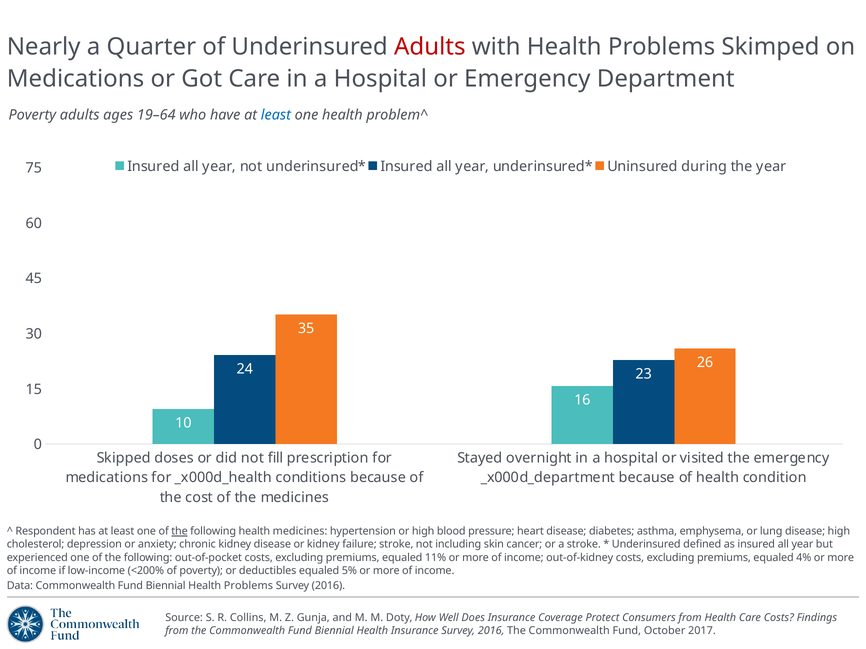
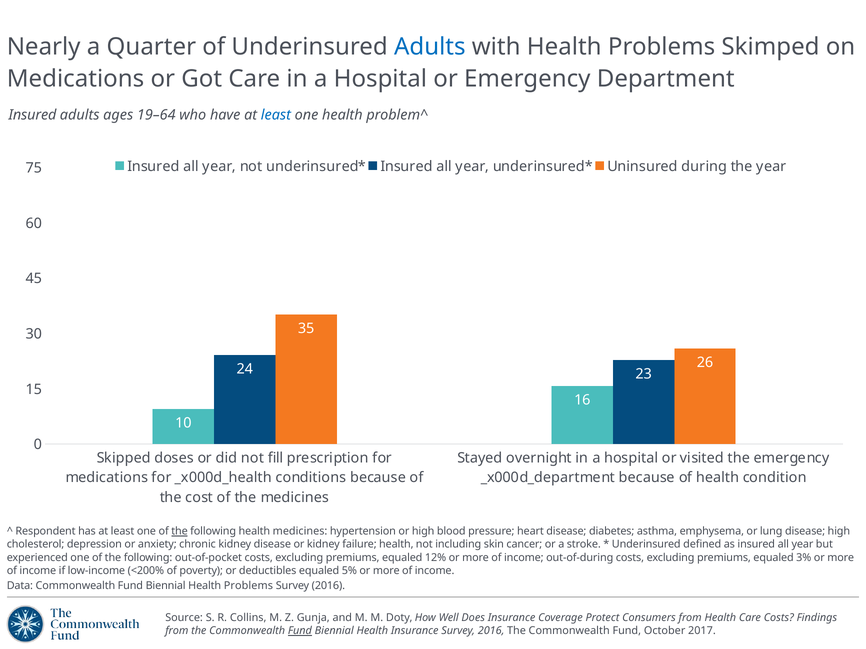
Adults colour: red -> blue (430, 47)
Poverty: Poverty -> Insured (32, 115)
failure stroke: stroke -> health (396, 545)
11%: 11% -> 12% (436, 558)
out-of-kidney: out-of-kidney -> out-of-during (580, 558)
4%: 4% -> 3% (804, 558)
Fund underline: none -> present (300, 631)
